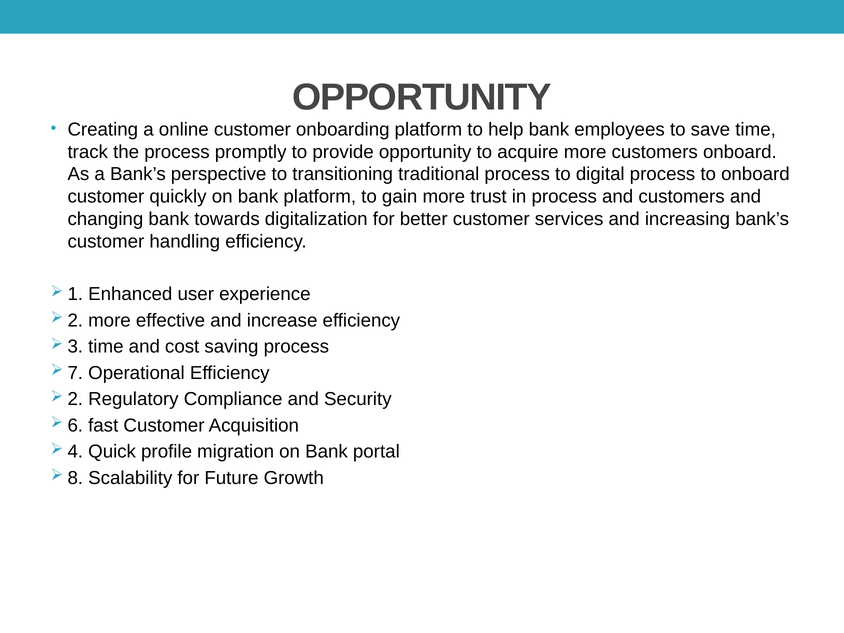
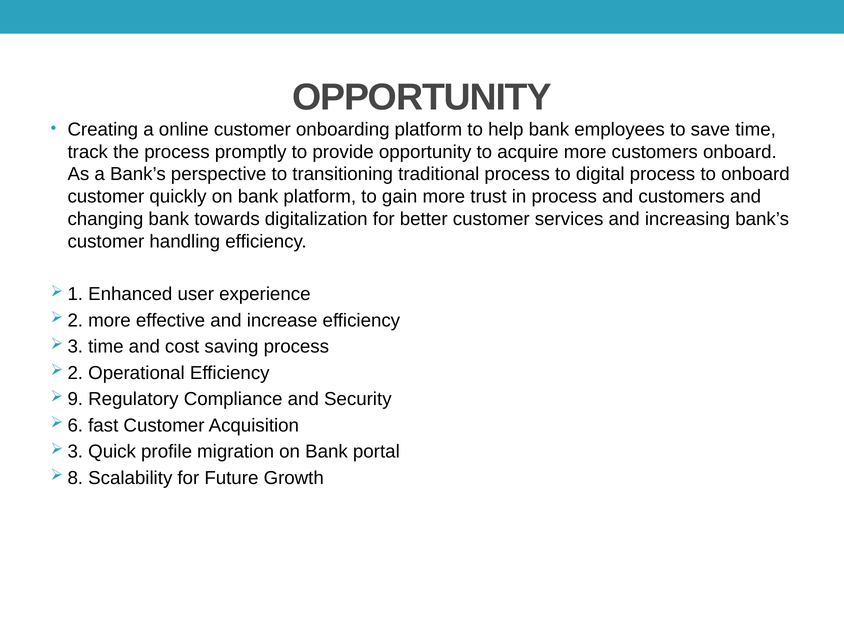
7: 7 -> 2 (75, 373)
2: 2 -> 9 (75, 399)
4: 4 -> 3 (75, 452)
